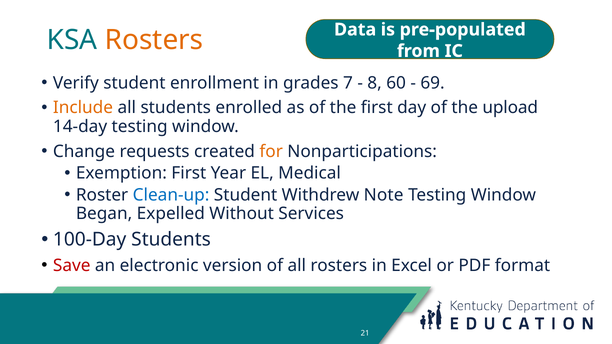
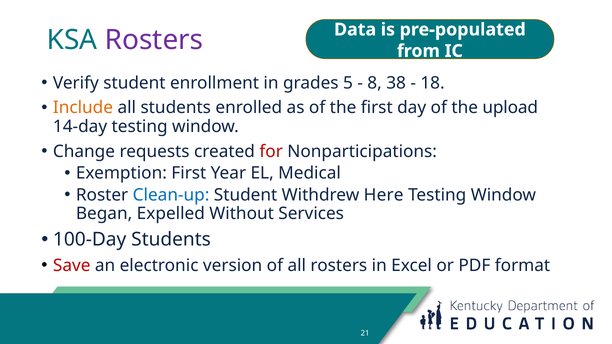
Rosters colour: orange -> purple (154, 40)
7: 7 -> 5 (348, 83)
60: 60 -> 38 (396, 83)
69: 69 -> 18 (433, 83)
for colour: orange -> red (271, 151)
Note: Note -> Here (384, 195)
